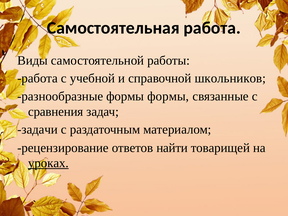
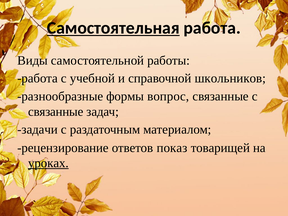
Самостоятельная underline: none -> present (113, 28)
формы формы: формы -> вопрос (168, 96)
сравнения: сравнения -> связанные (56, 112)
найти: найти -> показ (172, 148)
